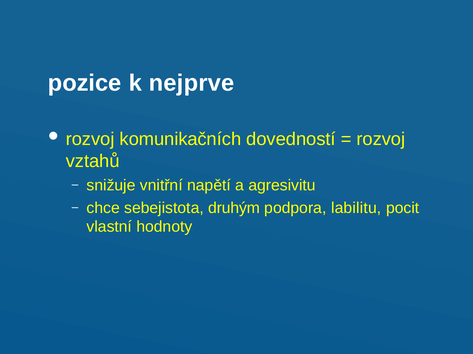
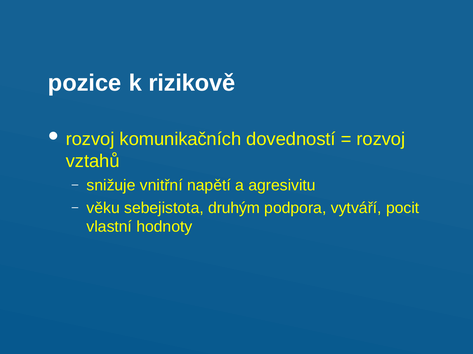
nejprve: nejprve -> rizikově (192, 83)
chce: chce -> věku (103, 208)
labilitu: labilitu -> vytváří (356, 208)
